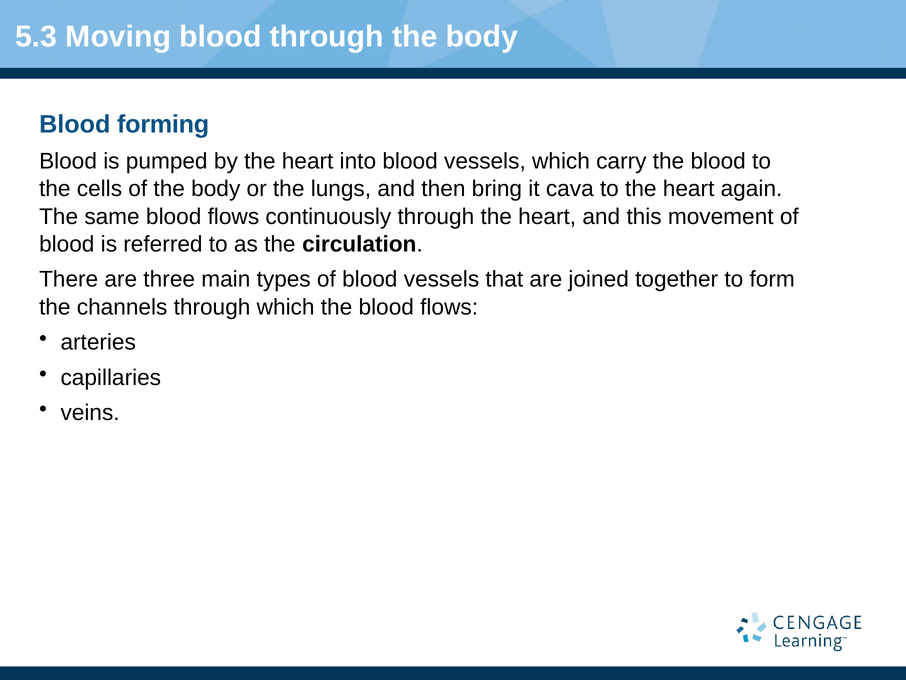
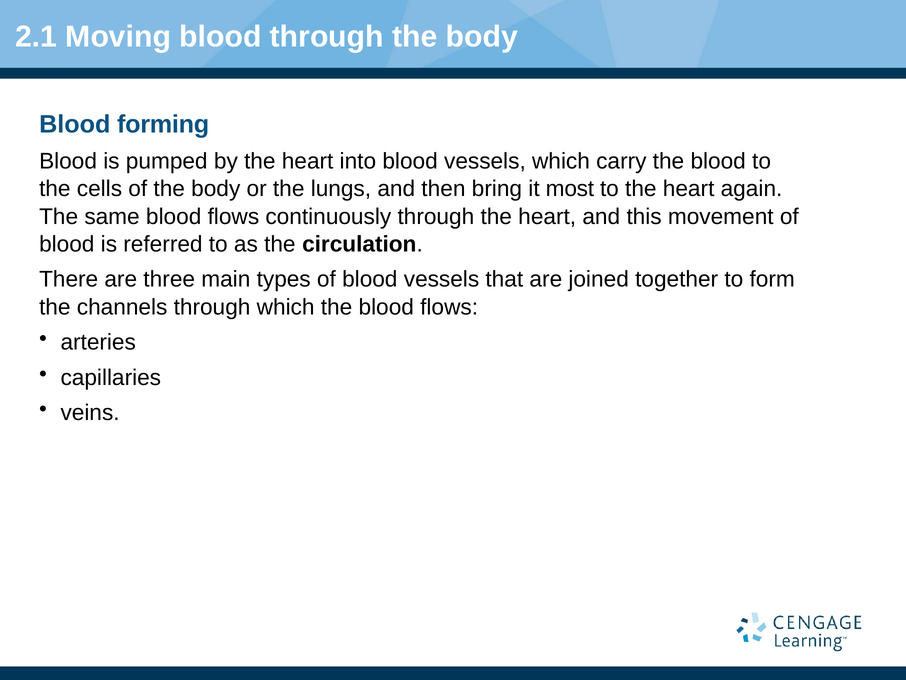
5.3: 5.3 -> 2.1 (36, 37)
cava: cava -> most (570, 189)
